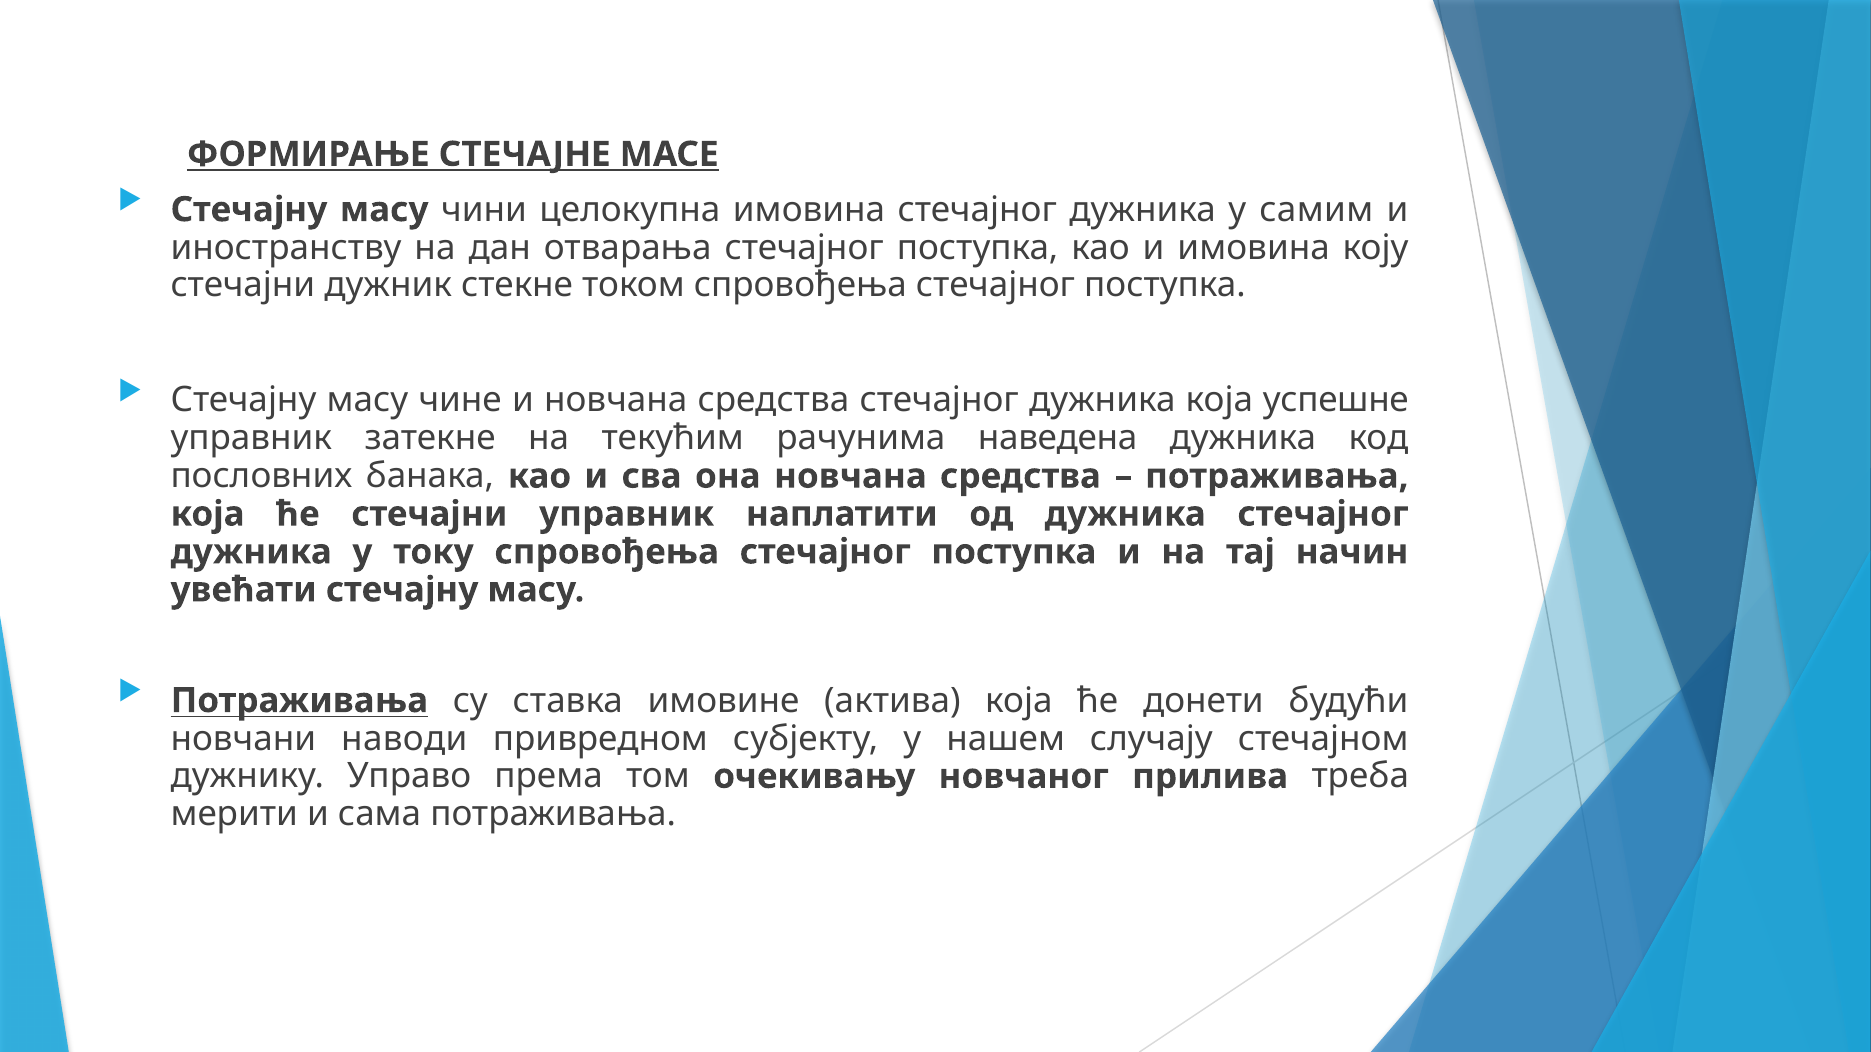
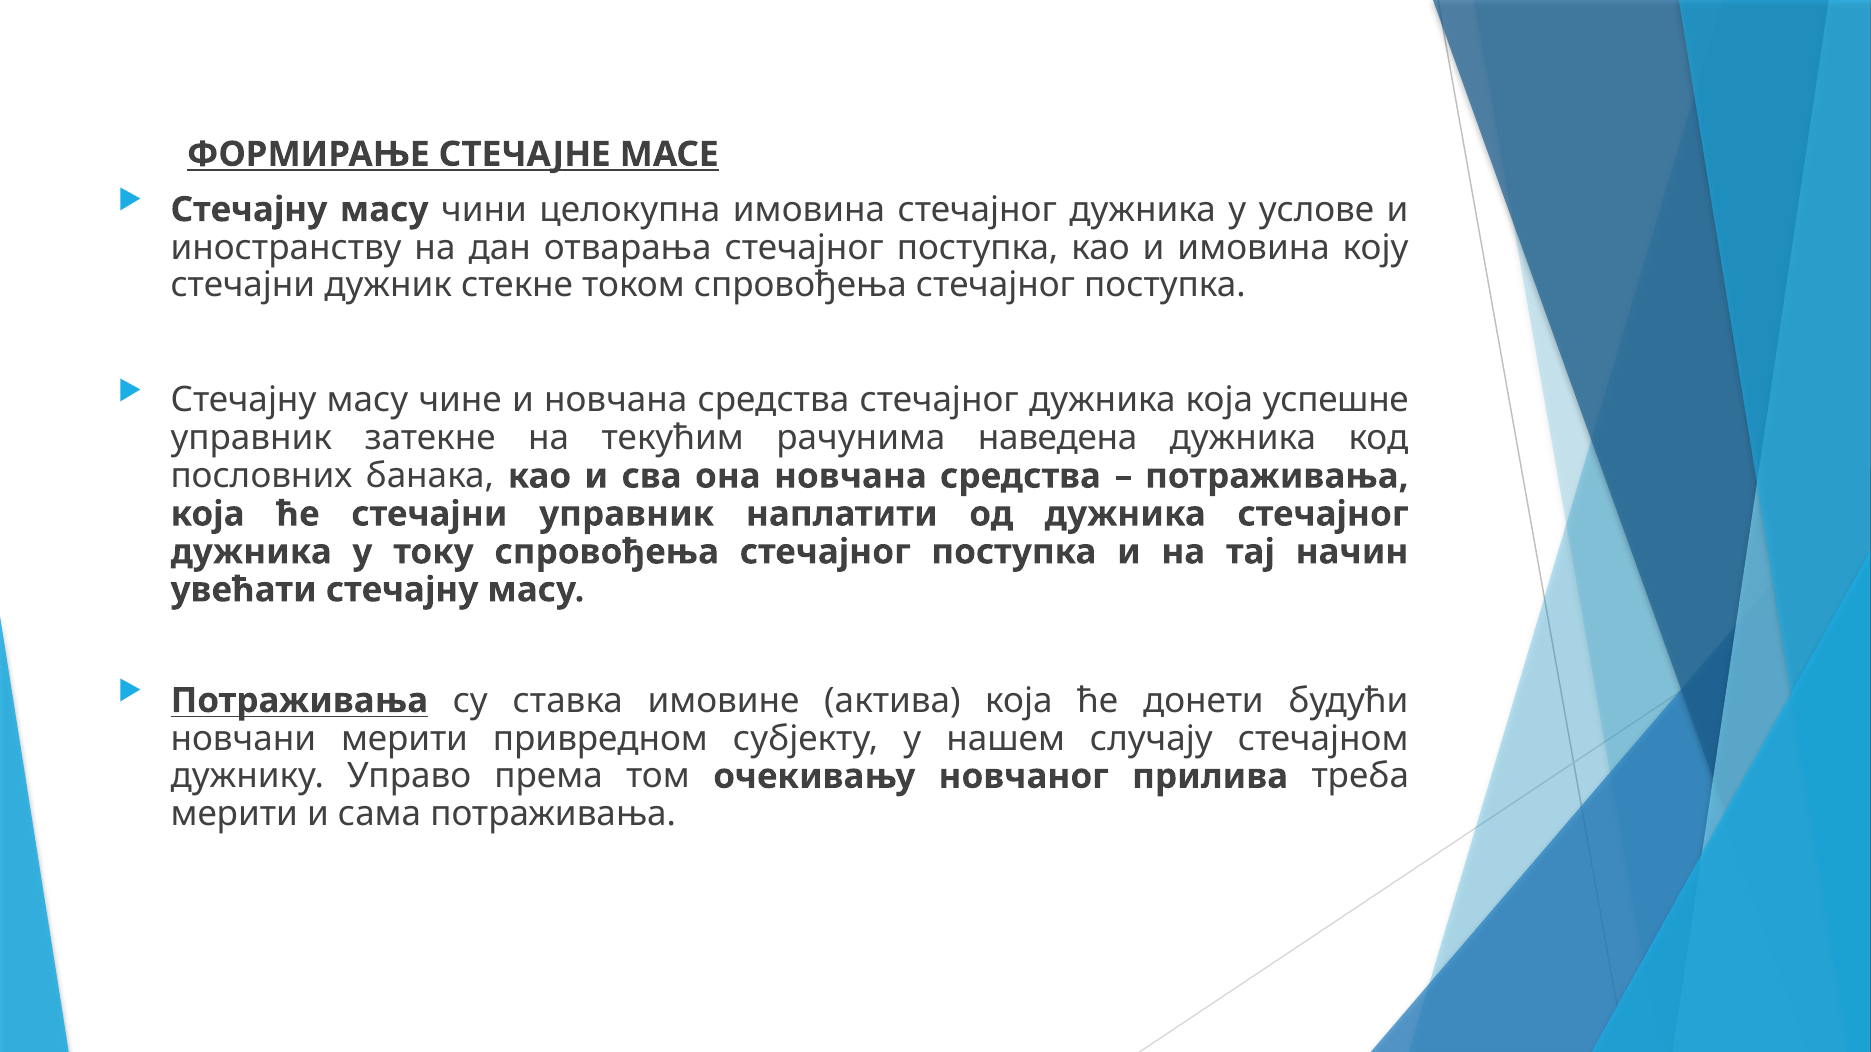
самим: самим -> услове (1316, 210)
новчани наводи: наводи -> мерити (405, 739)
